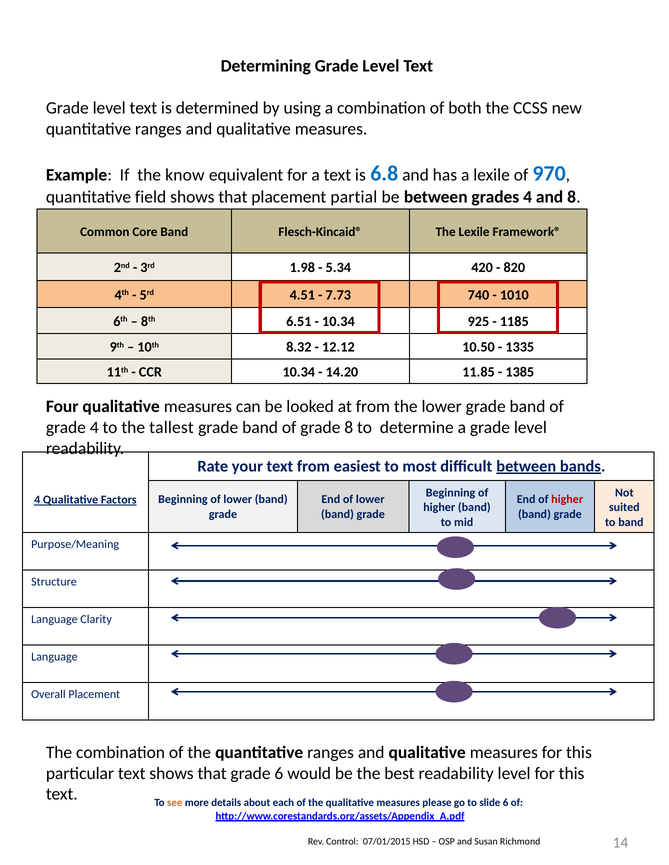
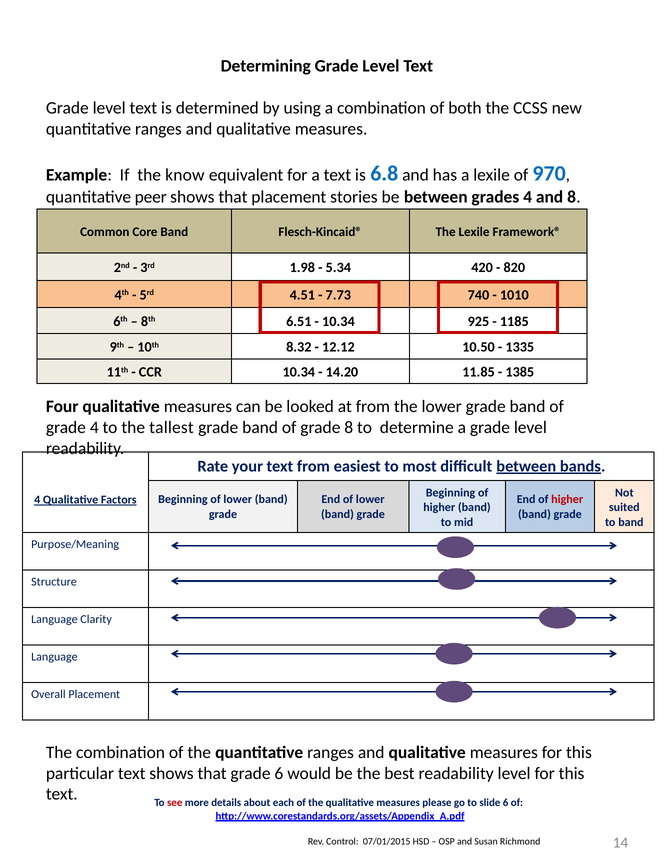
field: field -> peer (151, 197)
partial: partial -> stories (354, 197)
see colour: orange -> red (175, 804)
